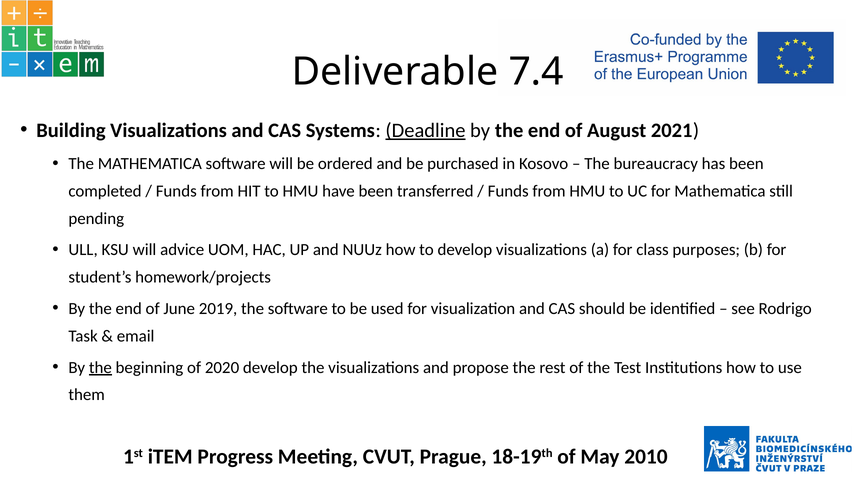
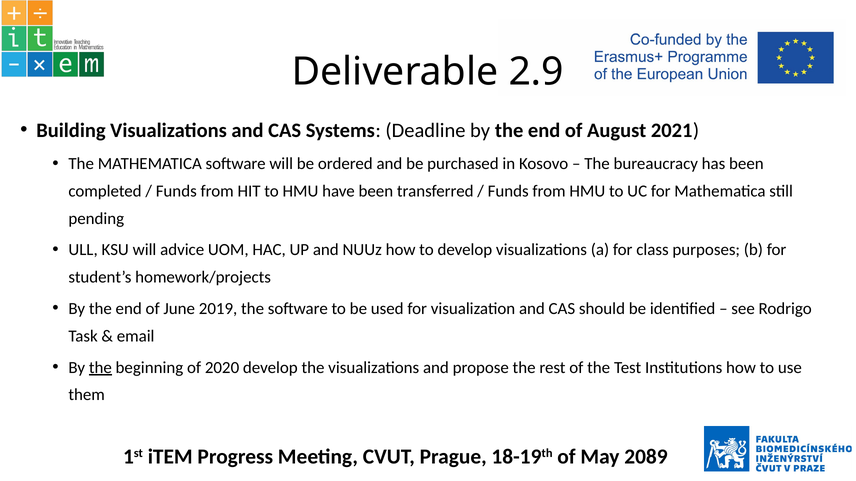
7.4: 7.4 -> 2.9 (536, 72)
Deadline underline: present -> none (425, 131)
2010: 2010 -> 2089 (646, 457)
